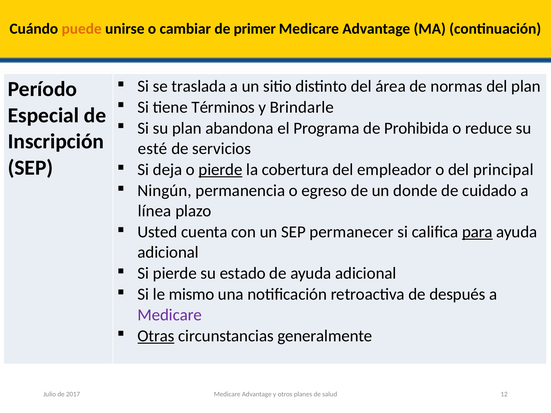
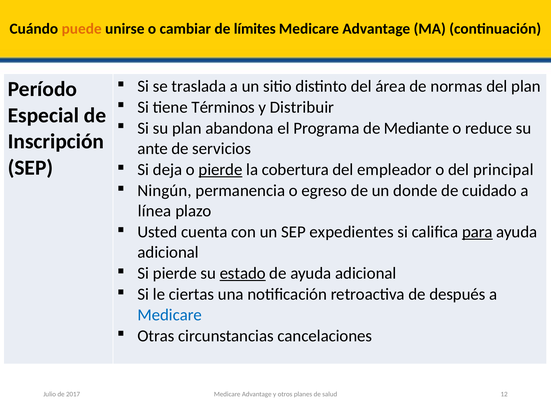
primer: primer -> límites (255, 29)
Brindarle: Brindarle -> Distribuir (302, 107)
Prohibida: Prohibida -> Mediante (417, 128)
esté: esté -> ante (153, 149)
permanecer: permanecer -> expedientes (352, 232)
estado underline: none -> present (243, 274)
mismo: mismo -> ciertas (192, 295)
Medicare colour: purple -> blue (170, 315)
Otras underline: present -> none (156, 336)
generalmente: generalmente -> cancelaciones (325, 336)
